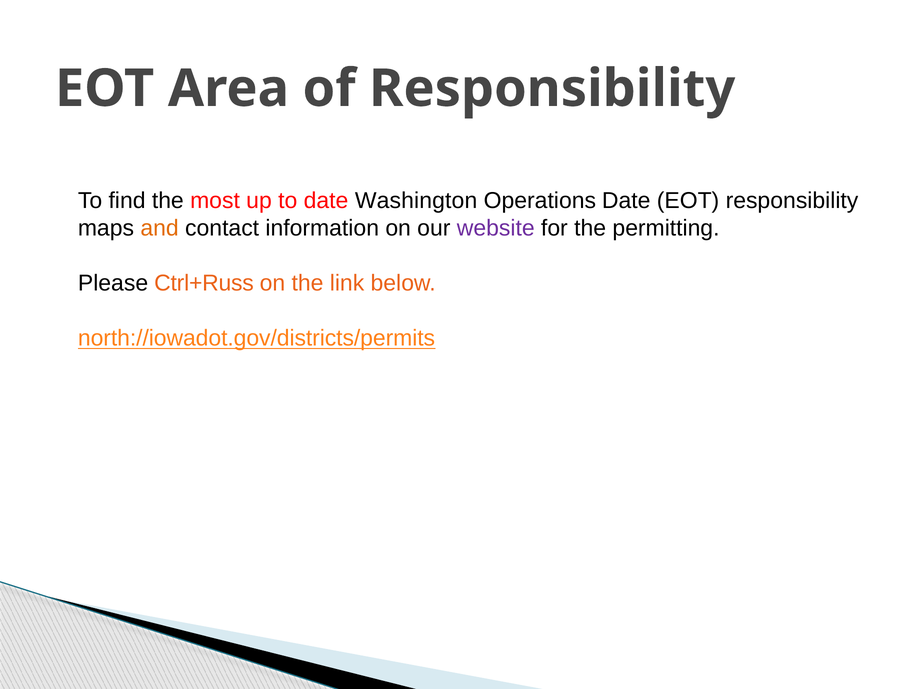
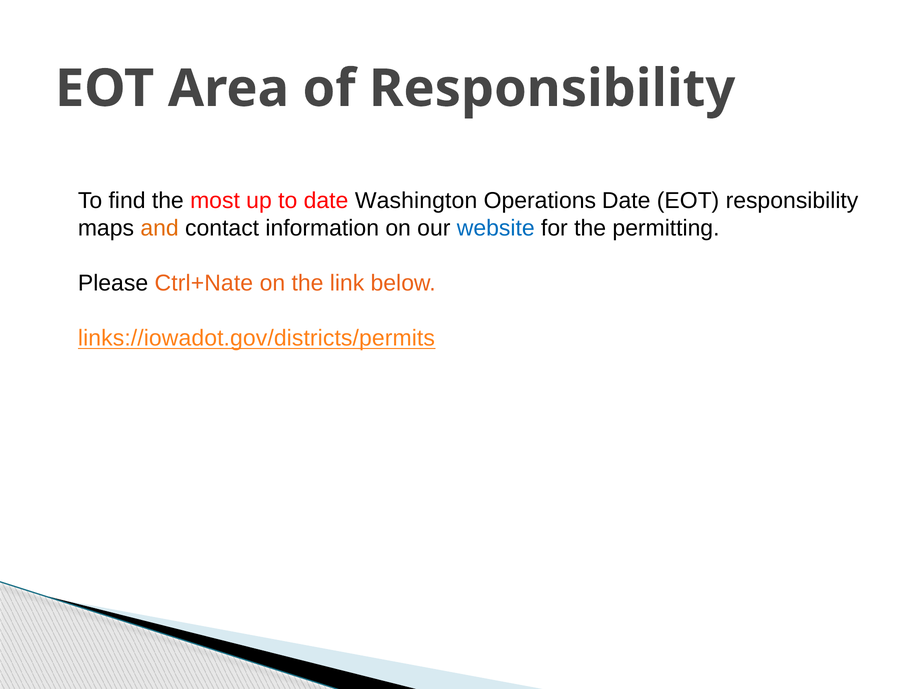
website colour: purple -> blue (496, 228)
Ctrl+Russ: Ctrl+Russ -> Ctrl+Nate (204, 283)
north://iowadot.gov/districts/permits: north://iowadot.gov/districts/permits -> links://iowadot.gov/districts/permits (256, 338)
